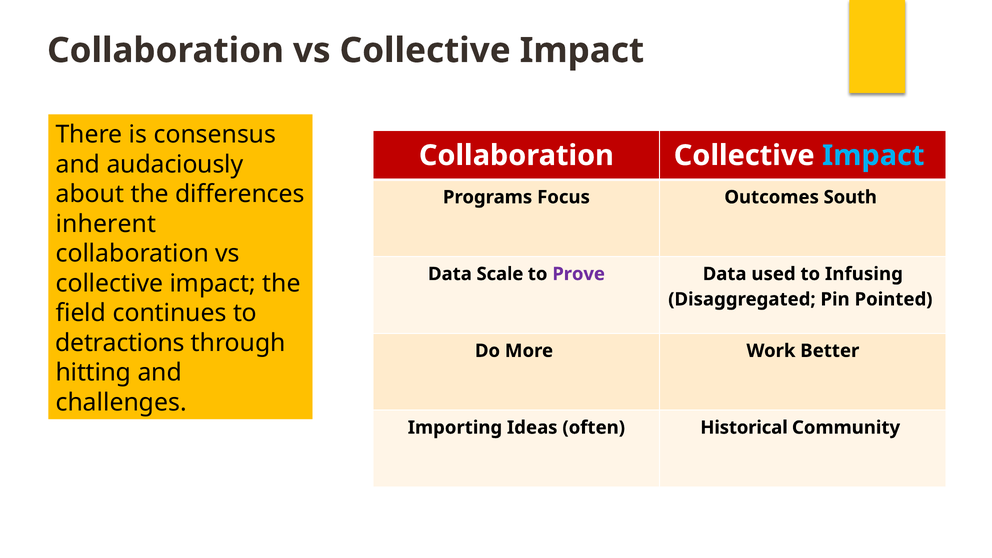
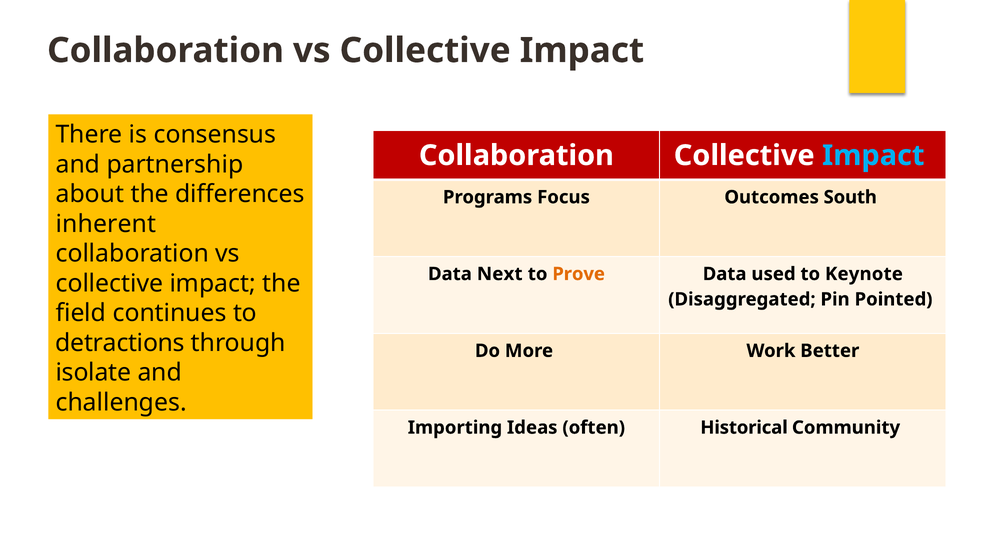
audaciously: audaciously -> partnership (175, 164)
Scale: Scale -> Next (500, 274)
Prove colour: purple -> orange (579, 274)
Infusing: Infusing -> Keynote (864, 274)
hitting: hitting -> isolate (93, 373)
